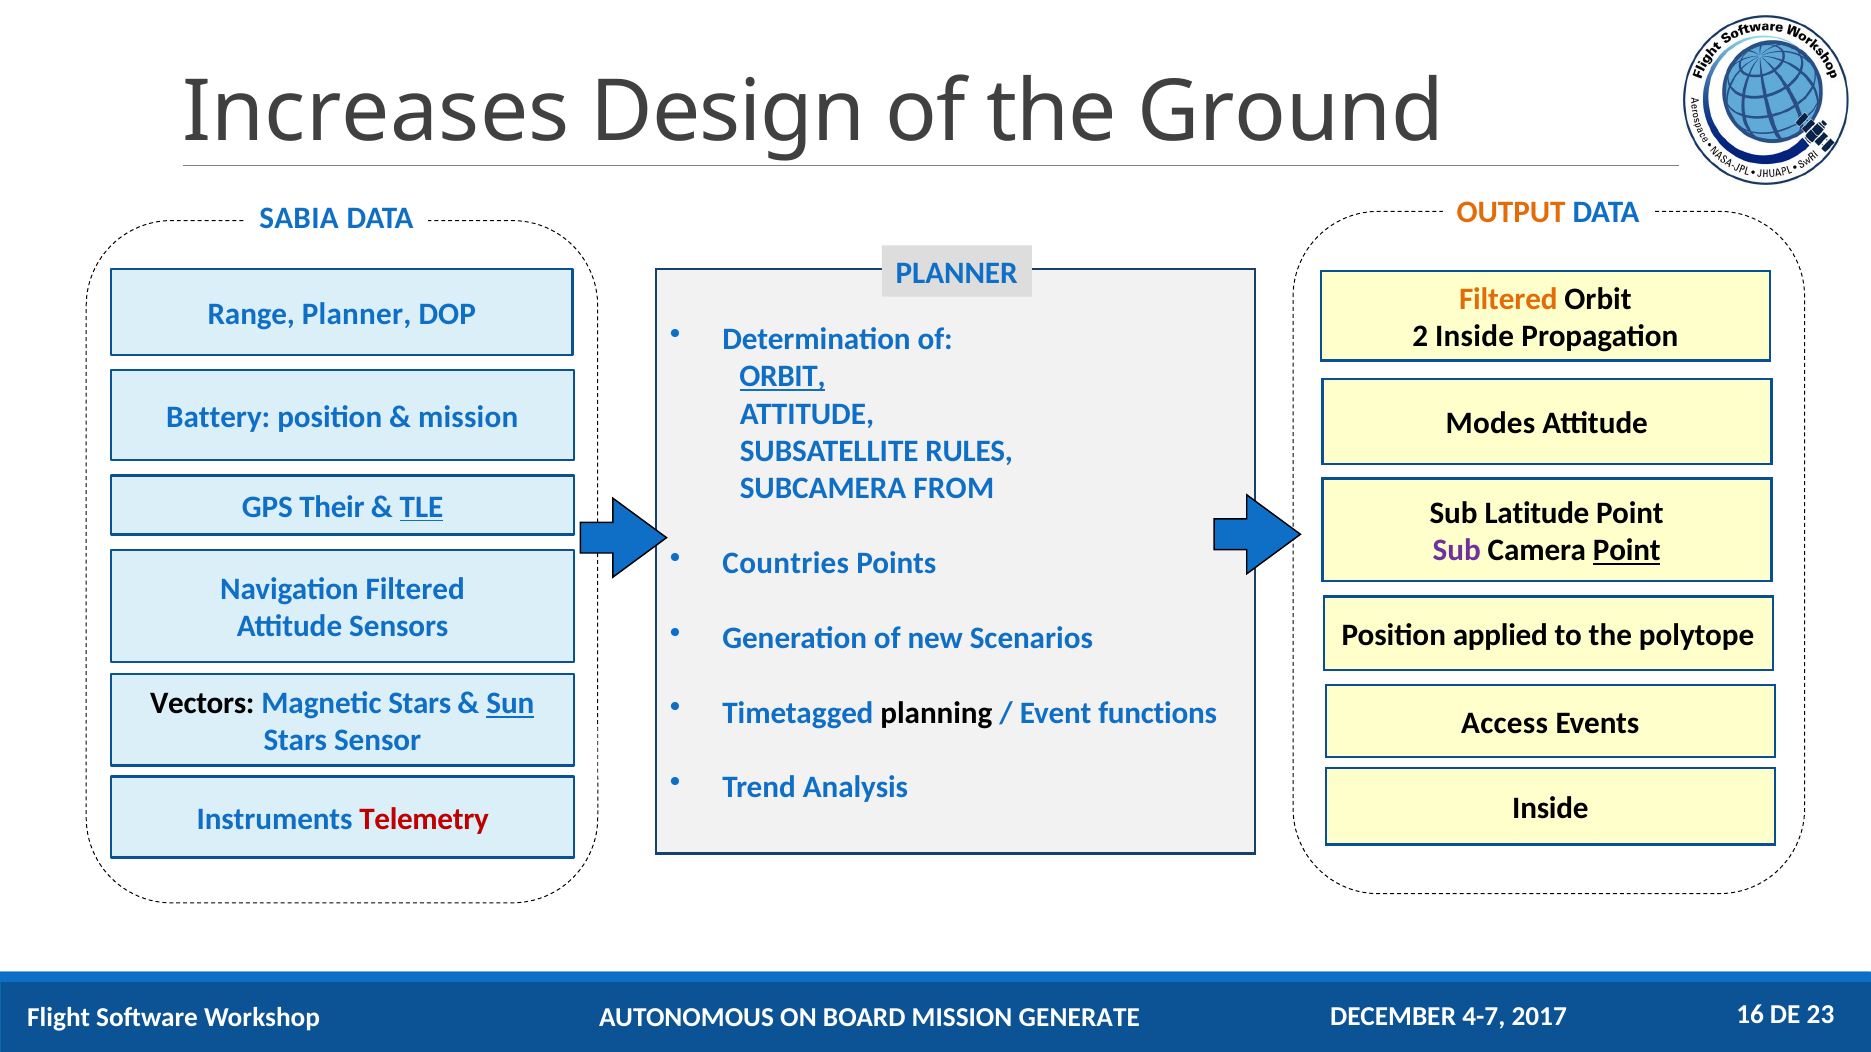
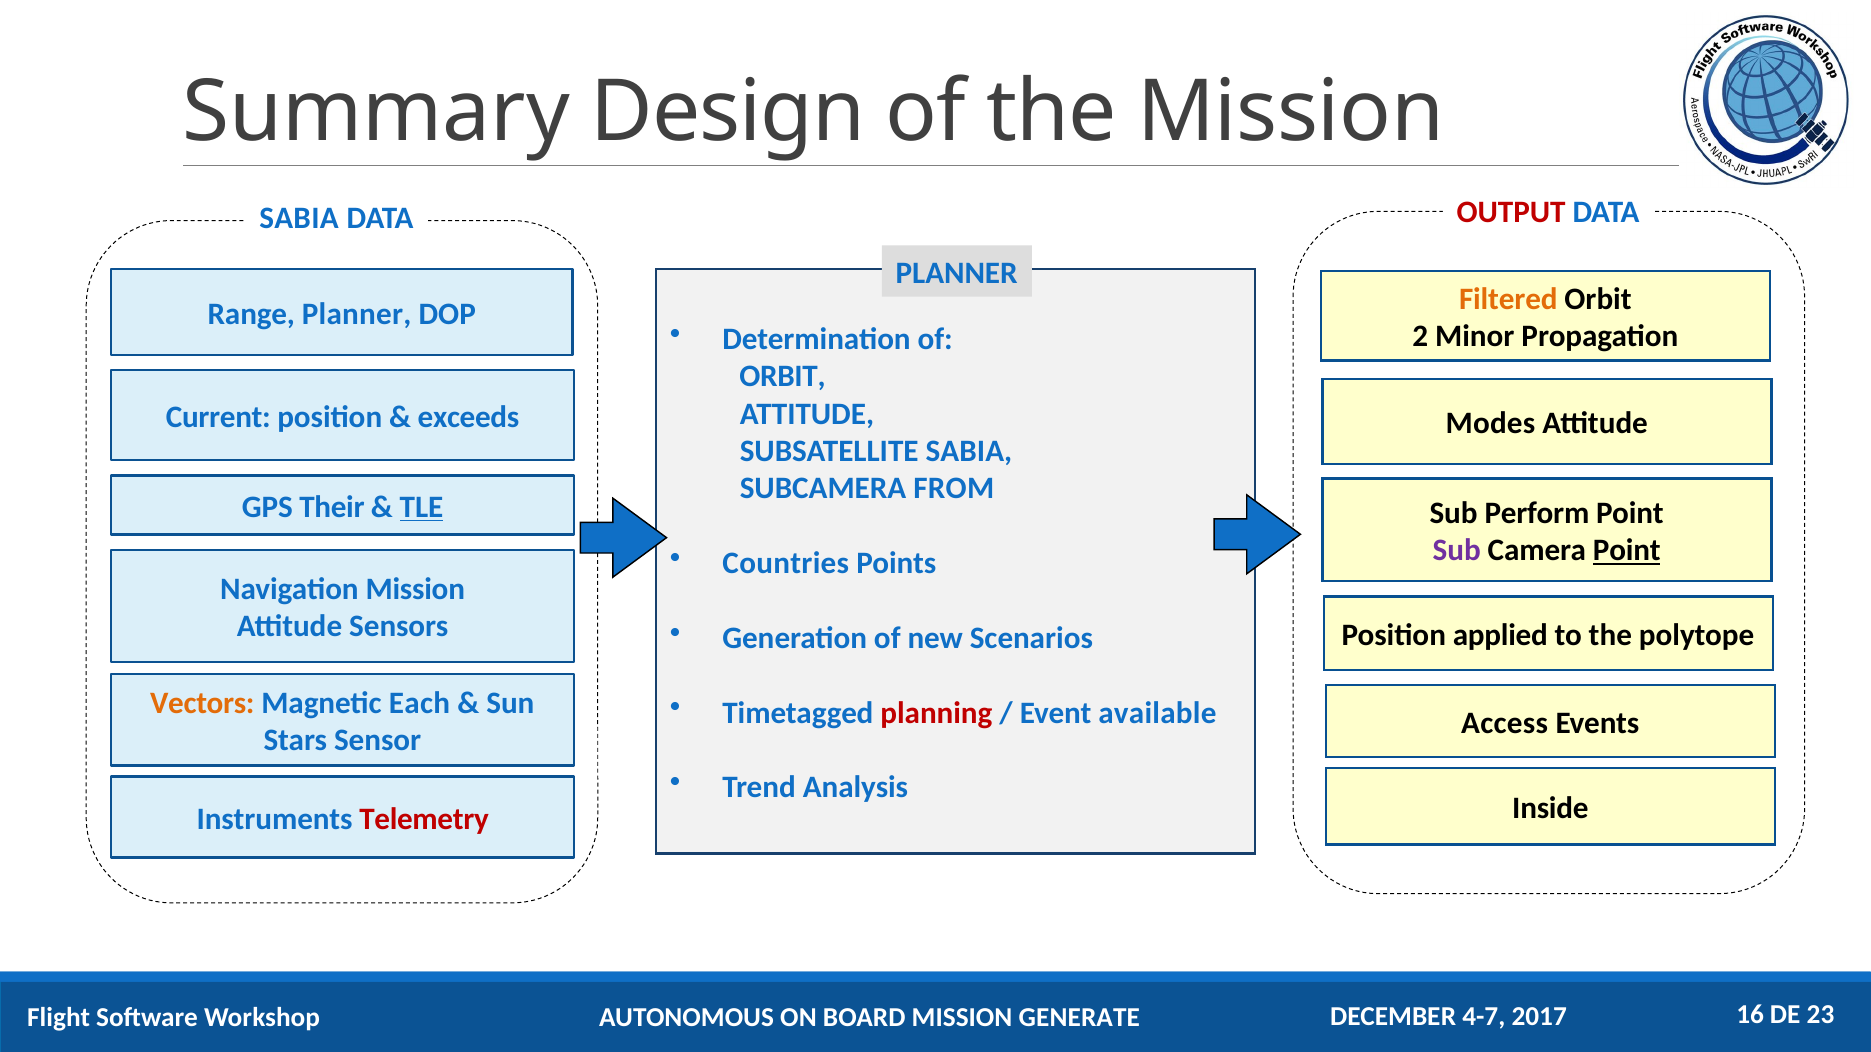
Increases: Increases -> Summary (376, 112)
the Ground: Ground -> Mission (1291, 112)
OUTPUT colour: orange -> red (1511, 212)
2 Inside: Inside -> Minor (1475, 337)
ORBIT underline: present -> none (782, 376)
Battery: Battery -> Current (218, 417)
mission: mission -> exceeds (468, 417)
SUBSATELLITE RULES: RULES -> SABIA (969, 451)
Latitude: Latitude -> Perform (1537, 513)
Navigation Filtered: Filtered -> Mission (415, 590)
Vectors colour: black -> orange (202, 704)
Magnetic Stars: Stars -> Each (420, 704)
Sun underline: present -> none (510, 704)
planning colour: black -> red (936, 713)
functions: functions -> available (1157, 713)
